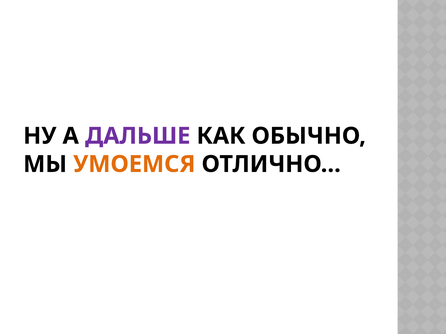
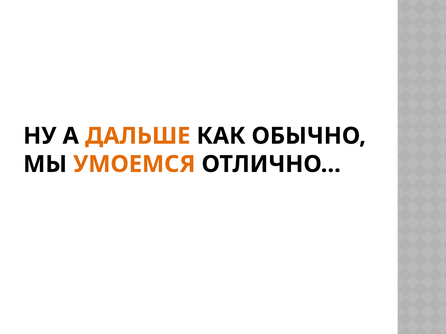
ДАЛЬШЕ colour: purple -> orange (138, 136)
